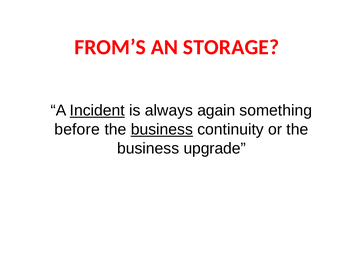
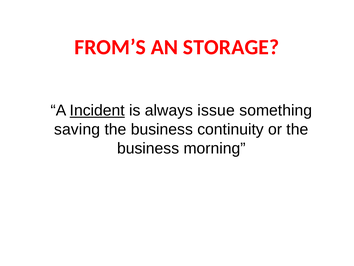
again: again -> issue (216, 110)
before: before -> saving (77, 129)
business underline: present -> none (162, 129)
upgrade: upgrade -> morning (215, 148)
